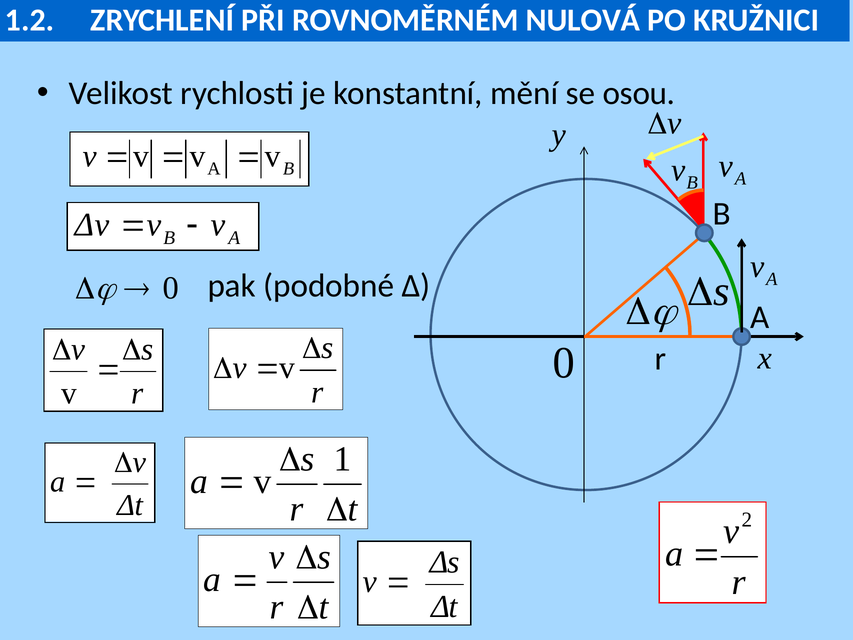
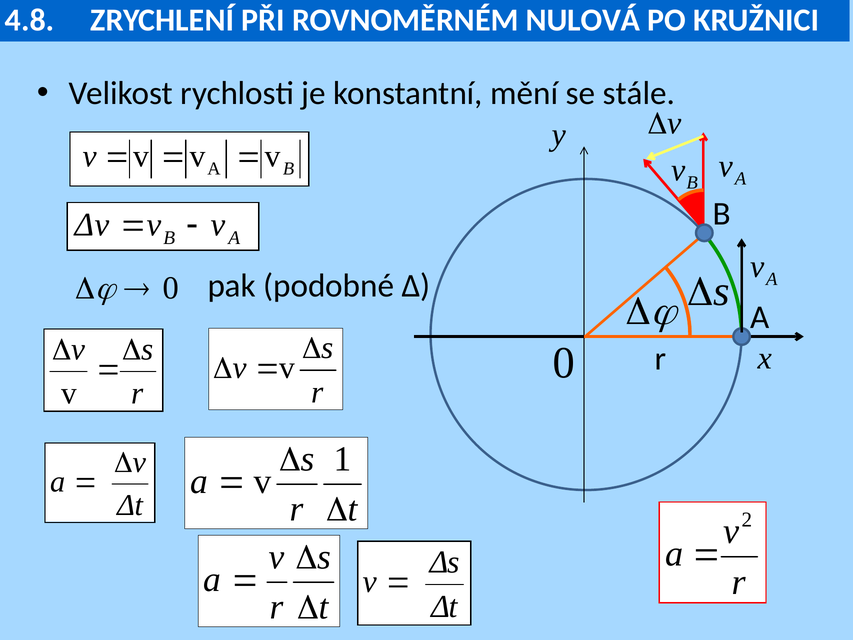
1.2: 1.2 -> 4.8 (30, 20)
osou: osou -> stále (639, 93)
